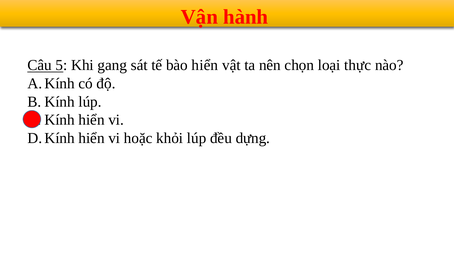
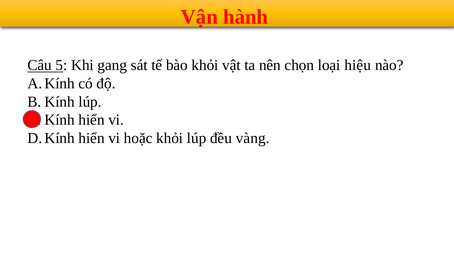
bào hiển: hiển -> khỏi (205, 65)
thực: thực -> hiệu (358, 65)
dựng: dựng -> vàng (253, 138)
